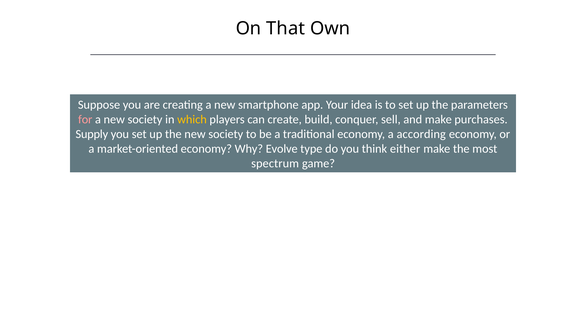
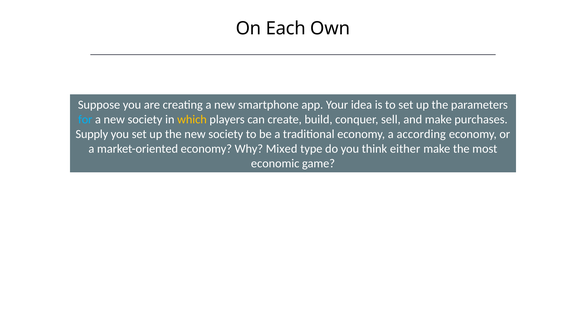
That: That -> Each (286, 28)
for colour: pink -> light blue (85, 119)
Evolve: Evolve -> Mixed (282, 149)
spectrum: spectrum -> economic (275, 163)
